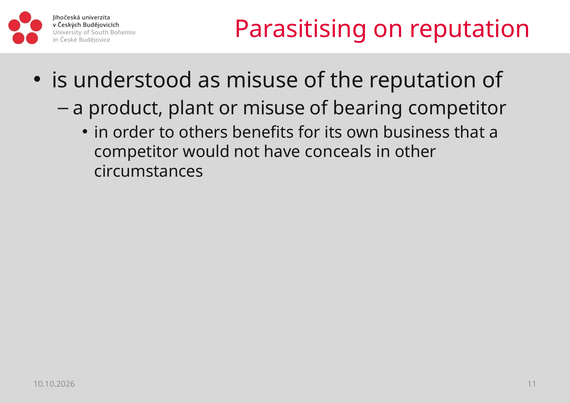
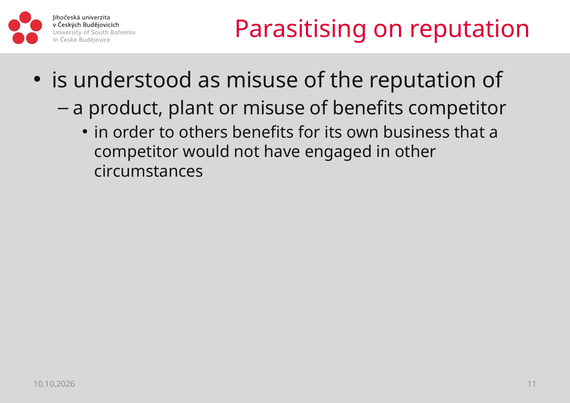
of bearing: bearing -> benefits (368, 108)
conceals: conceals -> engaged (338, 152)
